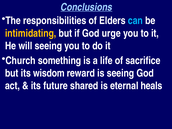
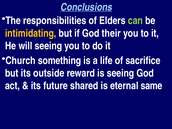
can colour: light blue -> light green (135, 21)
urge: urge -> their (111, 33)
wisdom: wisdom -> outside (49, 73)
heals: heals -> same (151, 86)
